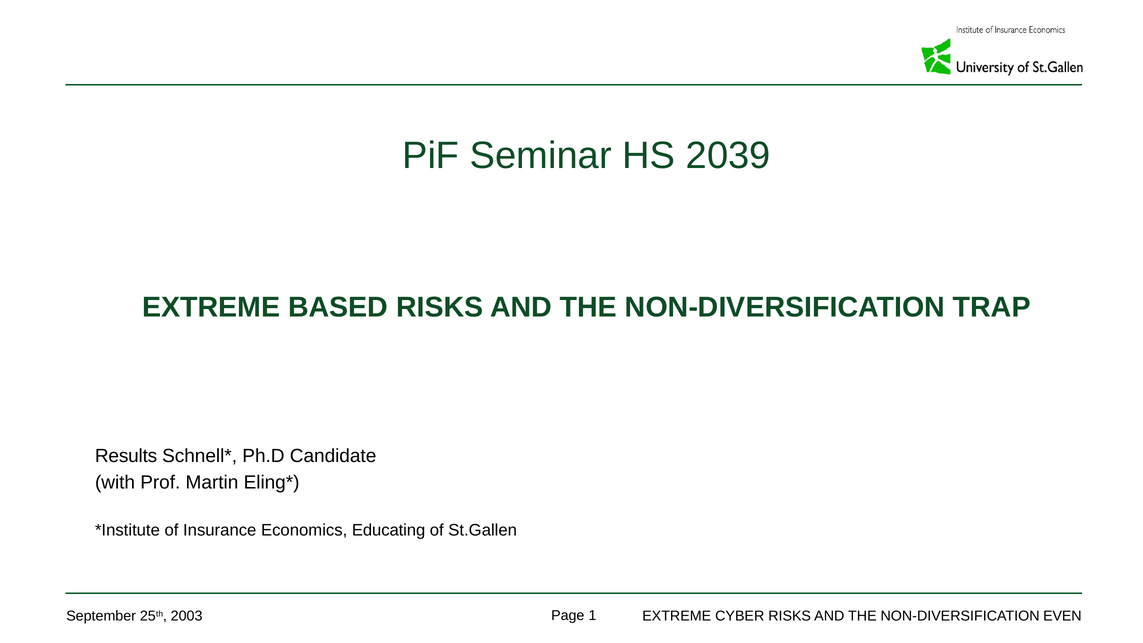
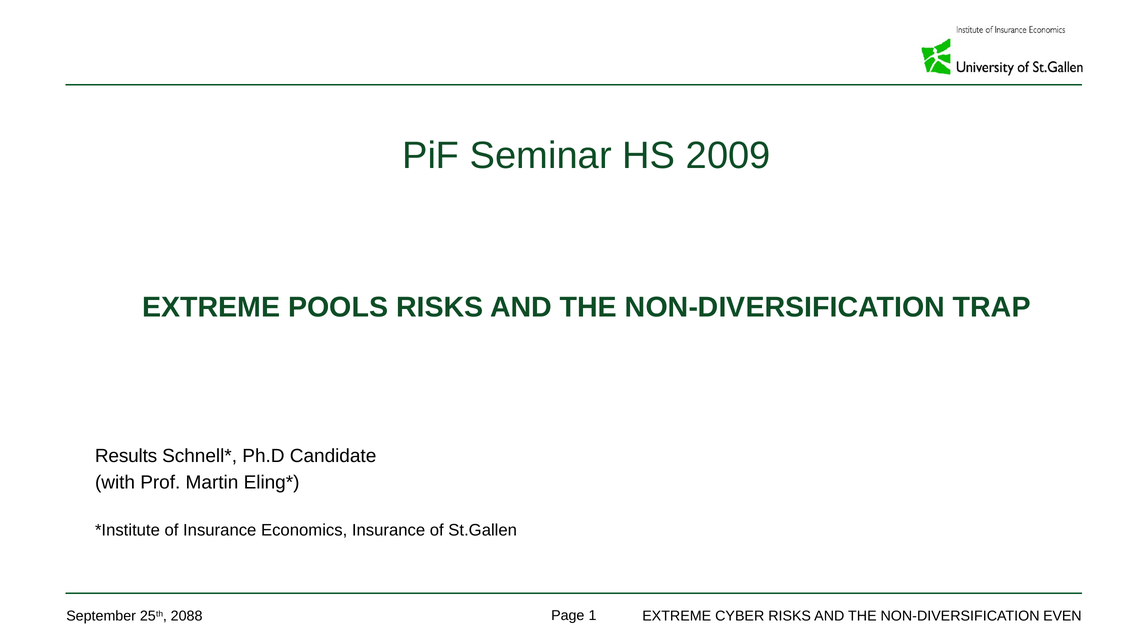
2039: 2039 -> 2009 (728, 155)
BASED: BASED -> POOLS (338, 307)
Economics Educating: Educating -> Insurance (389, 530)
2003: 2003 -> 2088 (187, 616)
